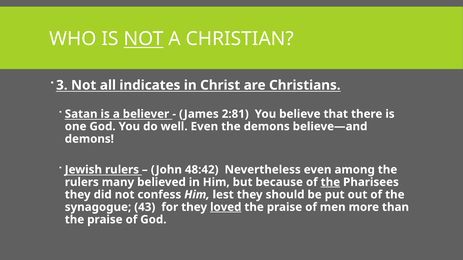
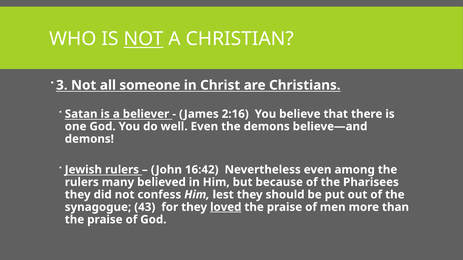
indicates: indicates -> someone (150, 85)
2:81: 2:81 -> 2:16 (235, 114)
48:42: 48:42 -> 16:42 (202, 170)
the underline: present -> none (330, 182)
